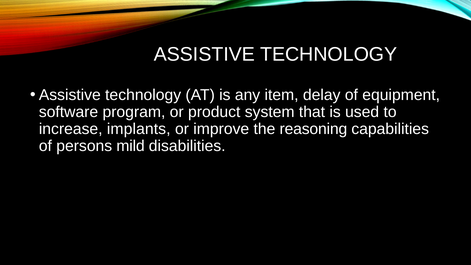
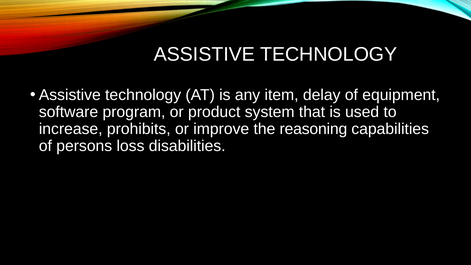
implants: implants -> prohibits (139, 129)
mild: mild -> loss (130, 146)
